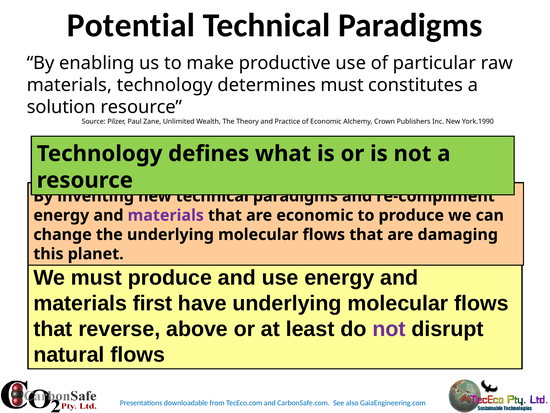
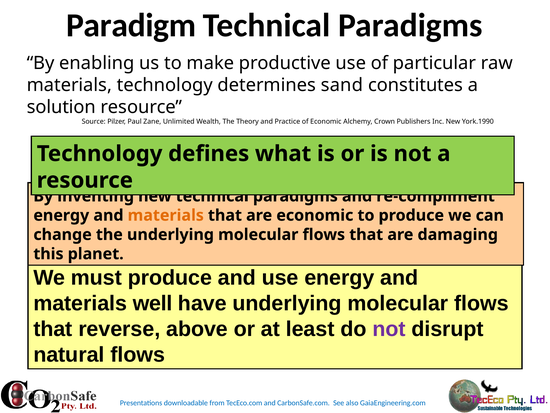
Potential: Potential -> Paradigm (131, 25)
determines must: must -> sand (342, 85)
materials colour: purple -> orange (166, 215)
first: first -> well (153, 303)
